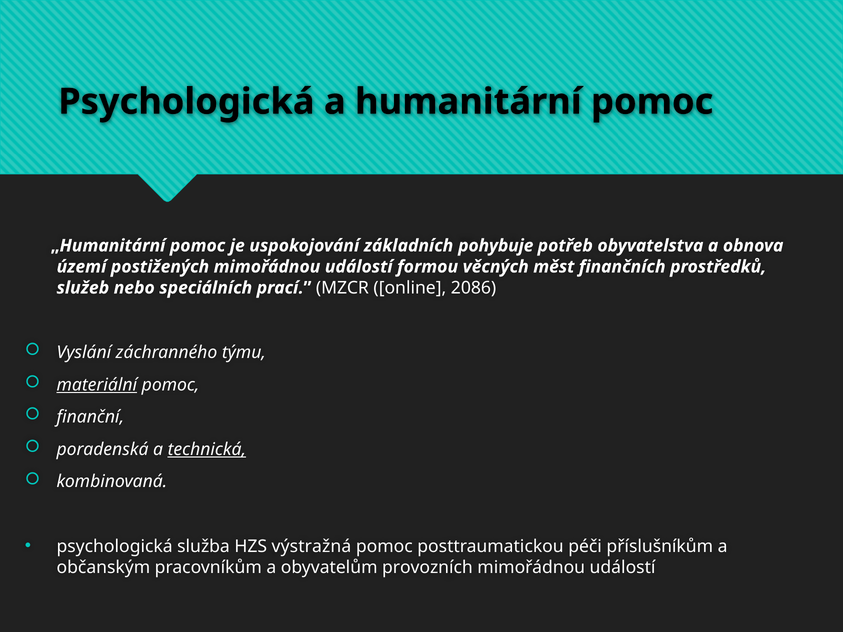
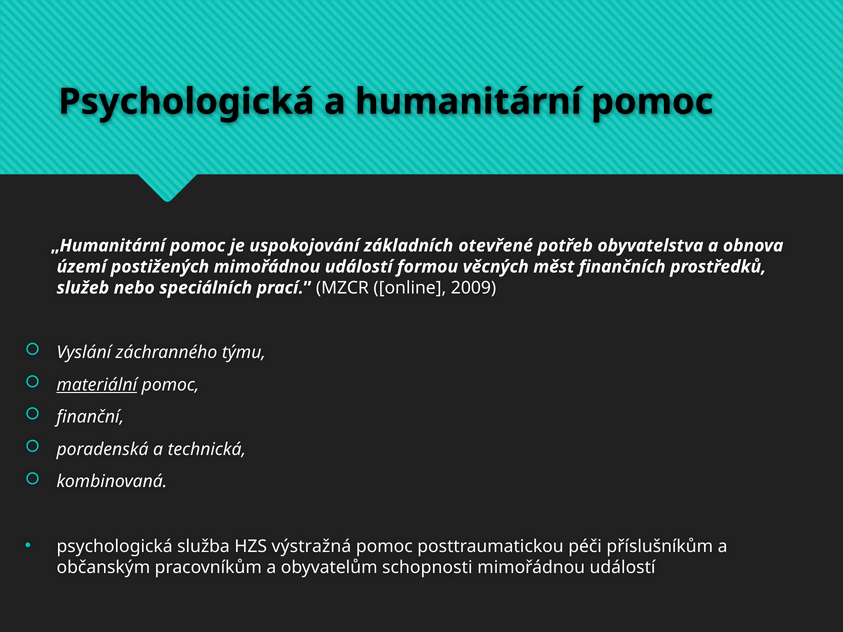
pohybuje: pohybuje -> otevřené (496, 246)
2086: 2086 -> 2009 (474, 288)
technická underline: present -> none (207, 450)
provozních: provozních -> schopnosti (427, 568)
